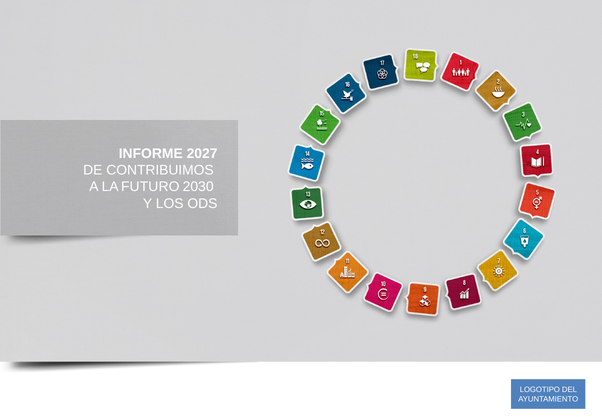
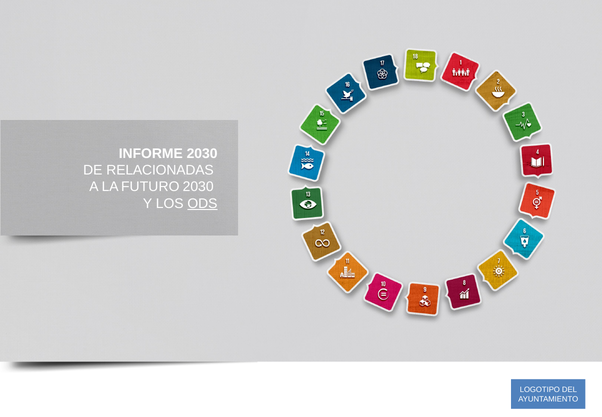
INFORME 2027: 2027 -> 2030 (202, 153)
CONTRIBUIMOS: CONTRIBUIMOS -> RELACIONADAS (160, 170)
ODS underline: none -> present (202, 203)
